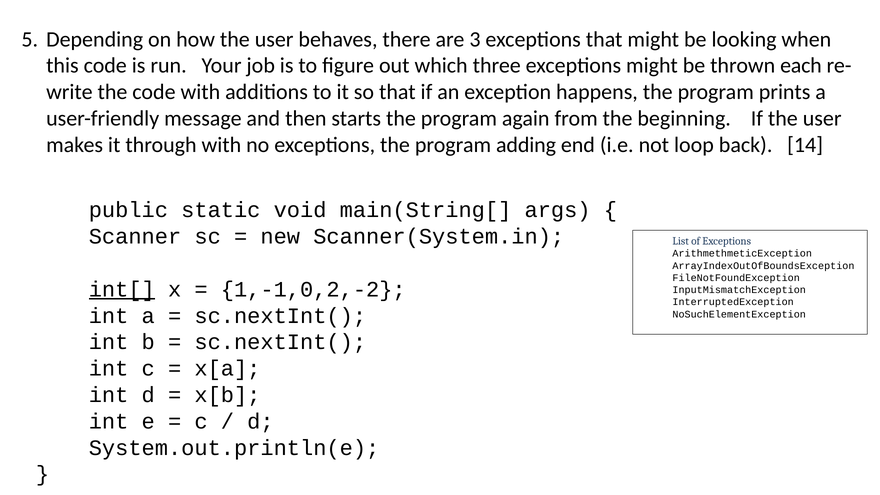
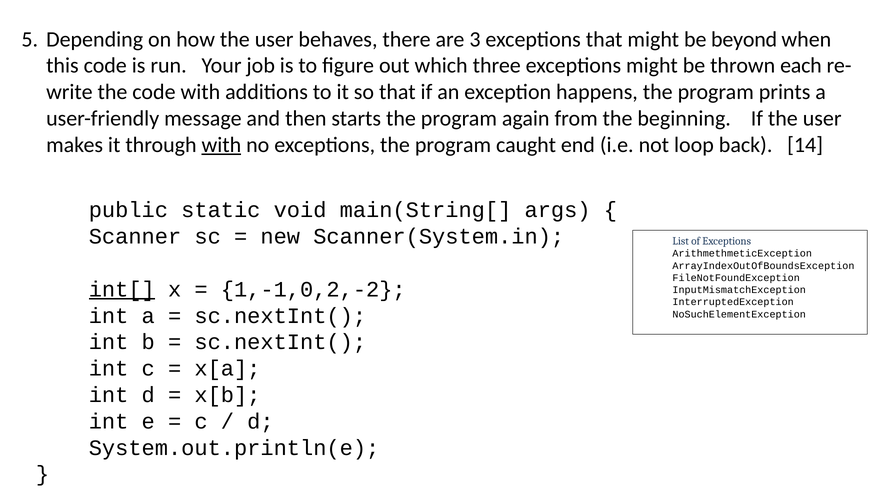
looking: looking -> beyond (744, 39)
with underline: none -> present (221, 145)
adding: adding -> caught (526, 145)
